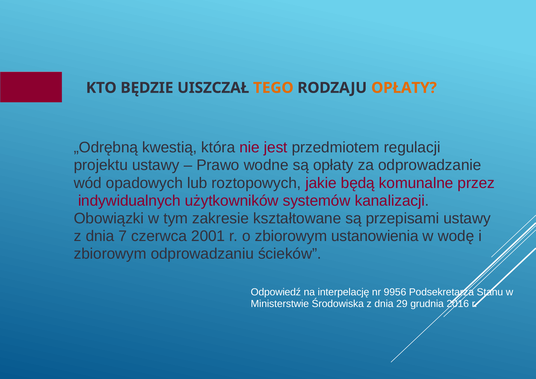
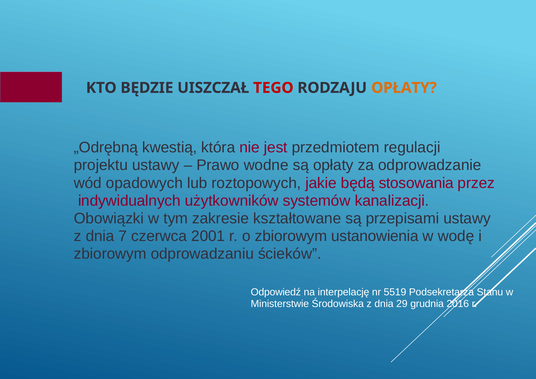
TEGO colour: orange -> red (273, 88)
komunalne: komunalne -> stosowania (416, 183)
9956: 9956 -> 5519 (395, 292)
